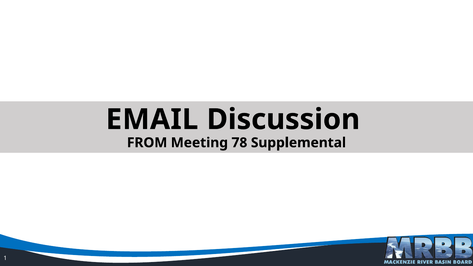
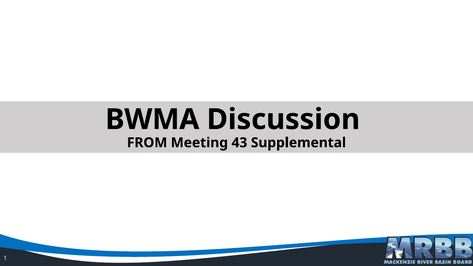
EMAIL: EMAIL -> BWMA (152, 120)
78: 78 -> 43 (239, 143)
